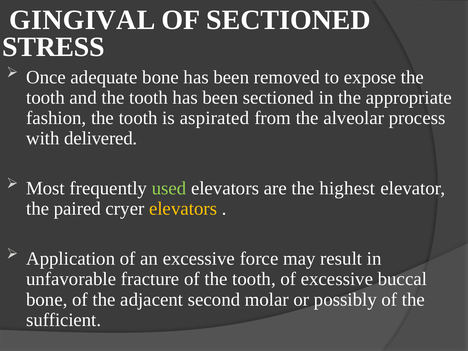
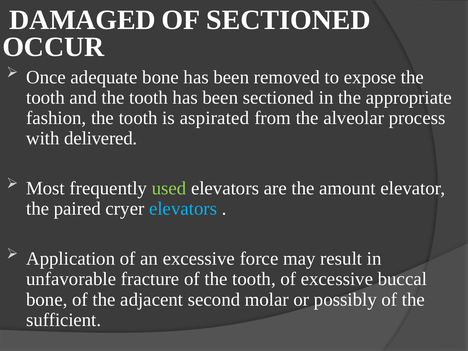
GINGIVAL: GINGIVAL -> DAMAGED (83, 20)
STRESS: STRESS -> OCCUR (53, 47)
highest: highest -> amount (347, 188)
elevators colour: yellow -> light blue (183, 209)
